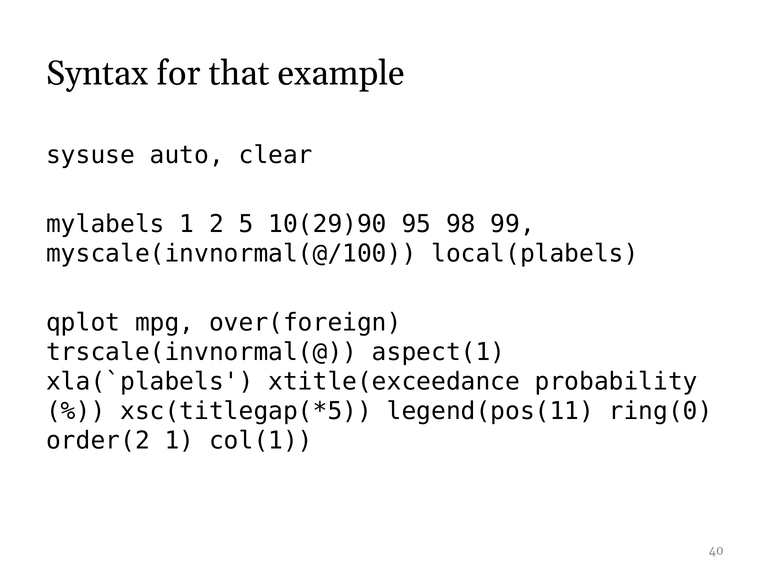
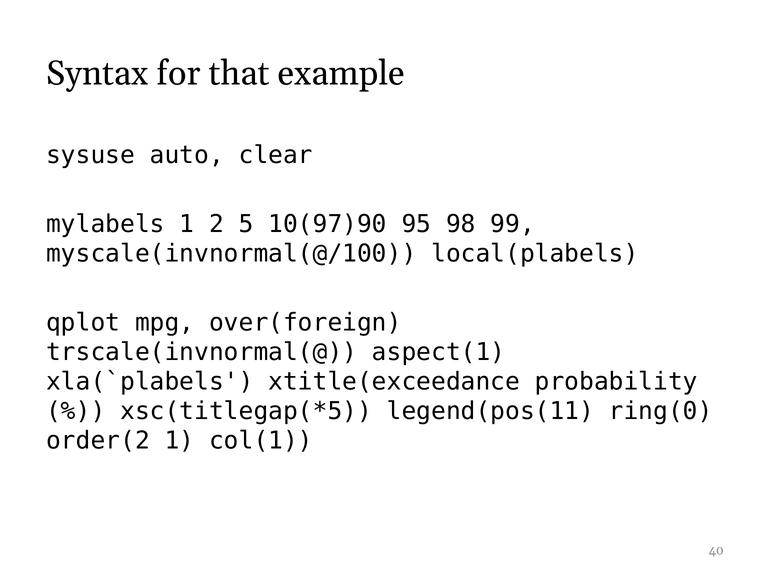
10(29)90: 10(29)90 -> 10(97)90 (327, 224)
